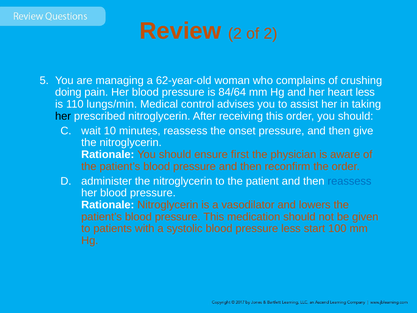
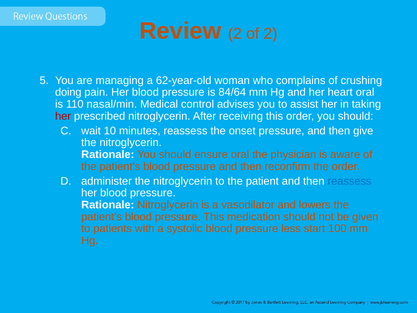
heart less: less -> oral (365, 92)
lungs/min: lungs/min -> nasal/min (112, 104)
her colour: black -> red (63, 116)
ensure first: first -> oral (240, 154)
